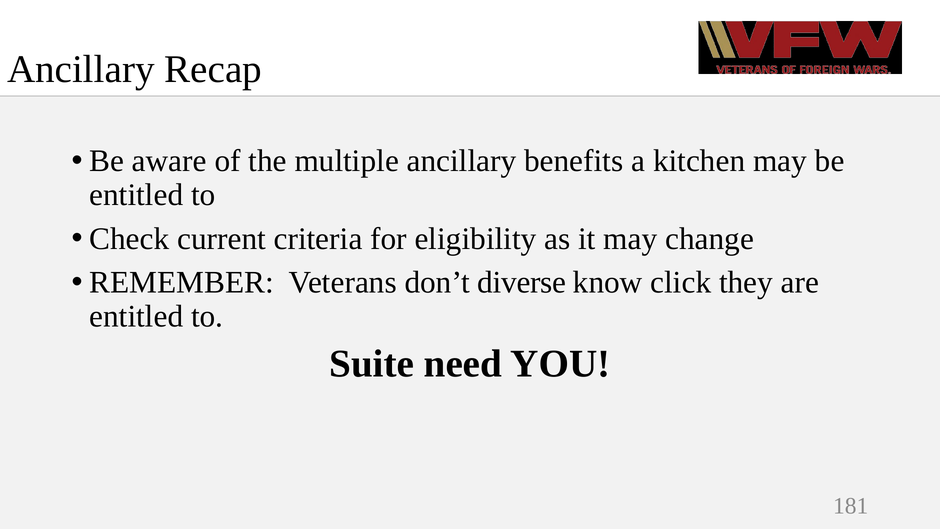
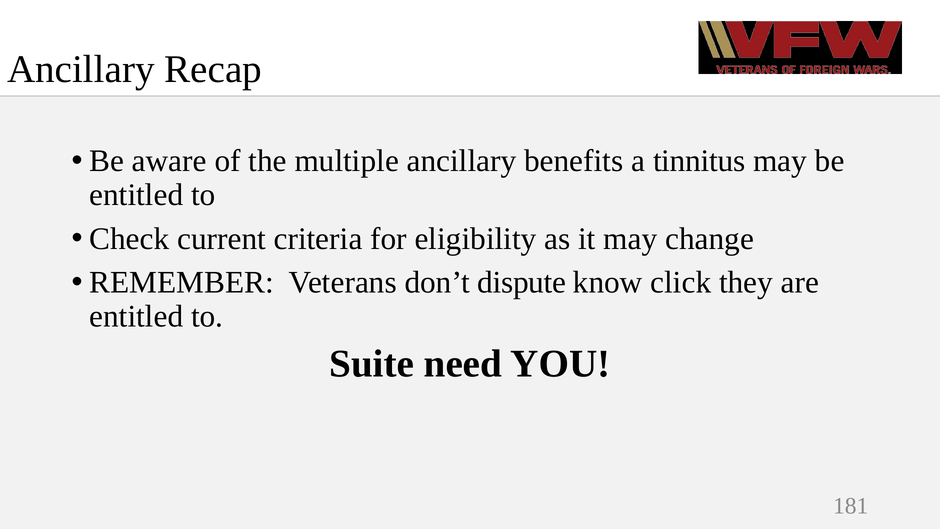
kitchen: kitchen -> tinnitus (699, 161)
diverse: diverse -> dispute (522, 282)
